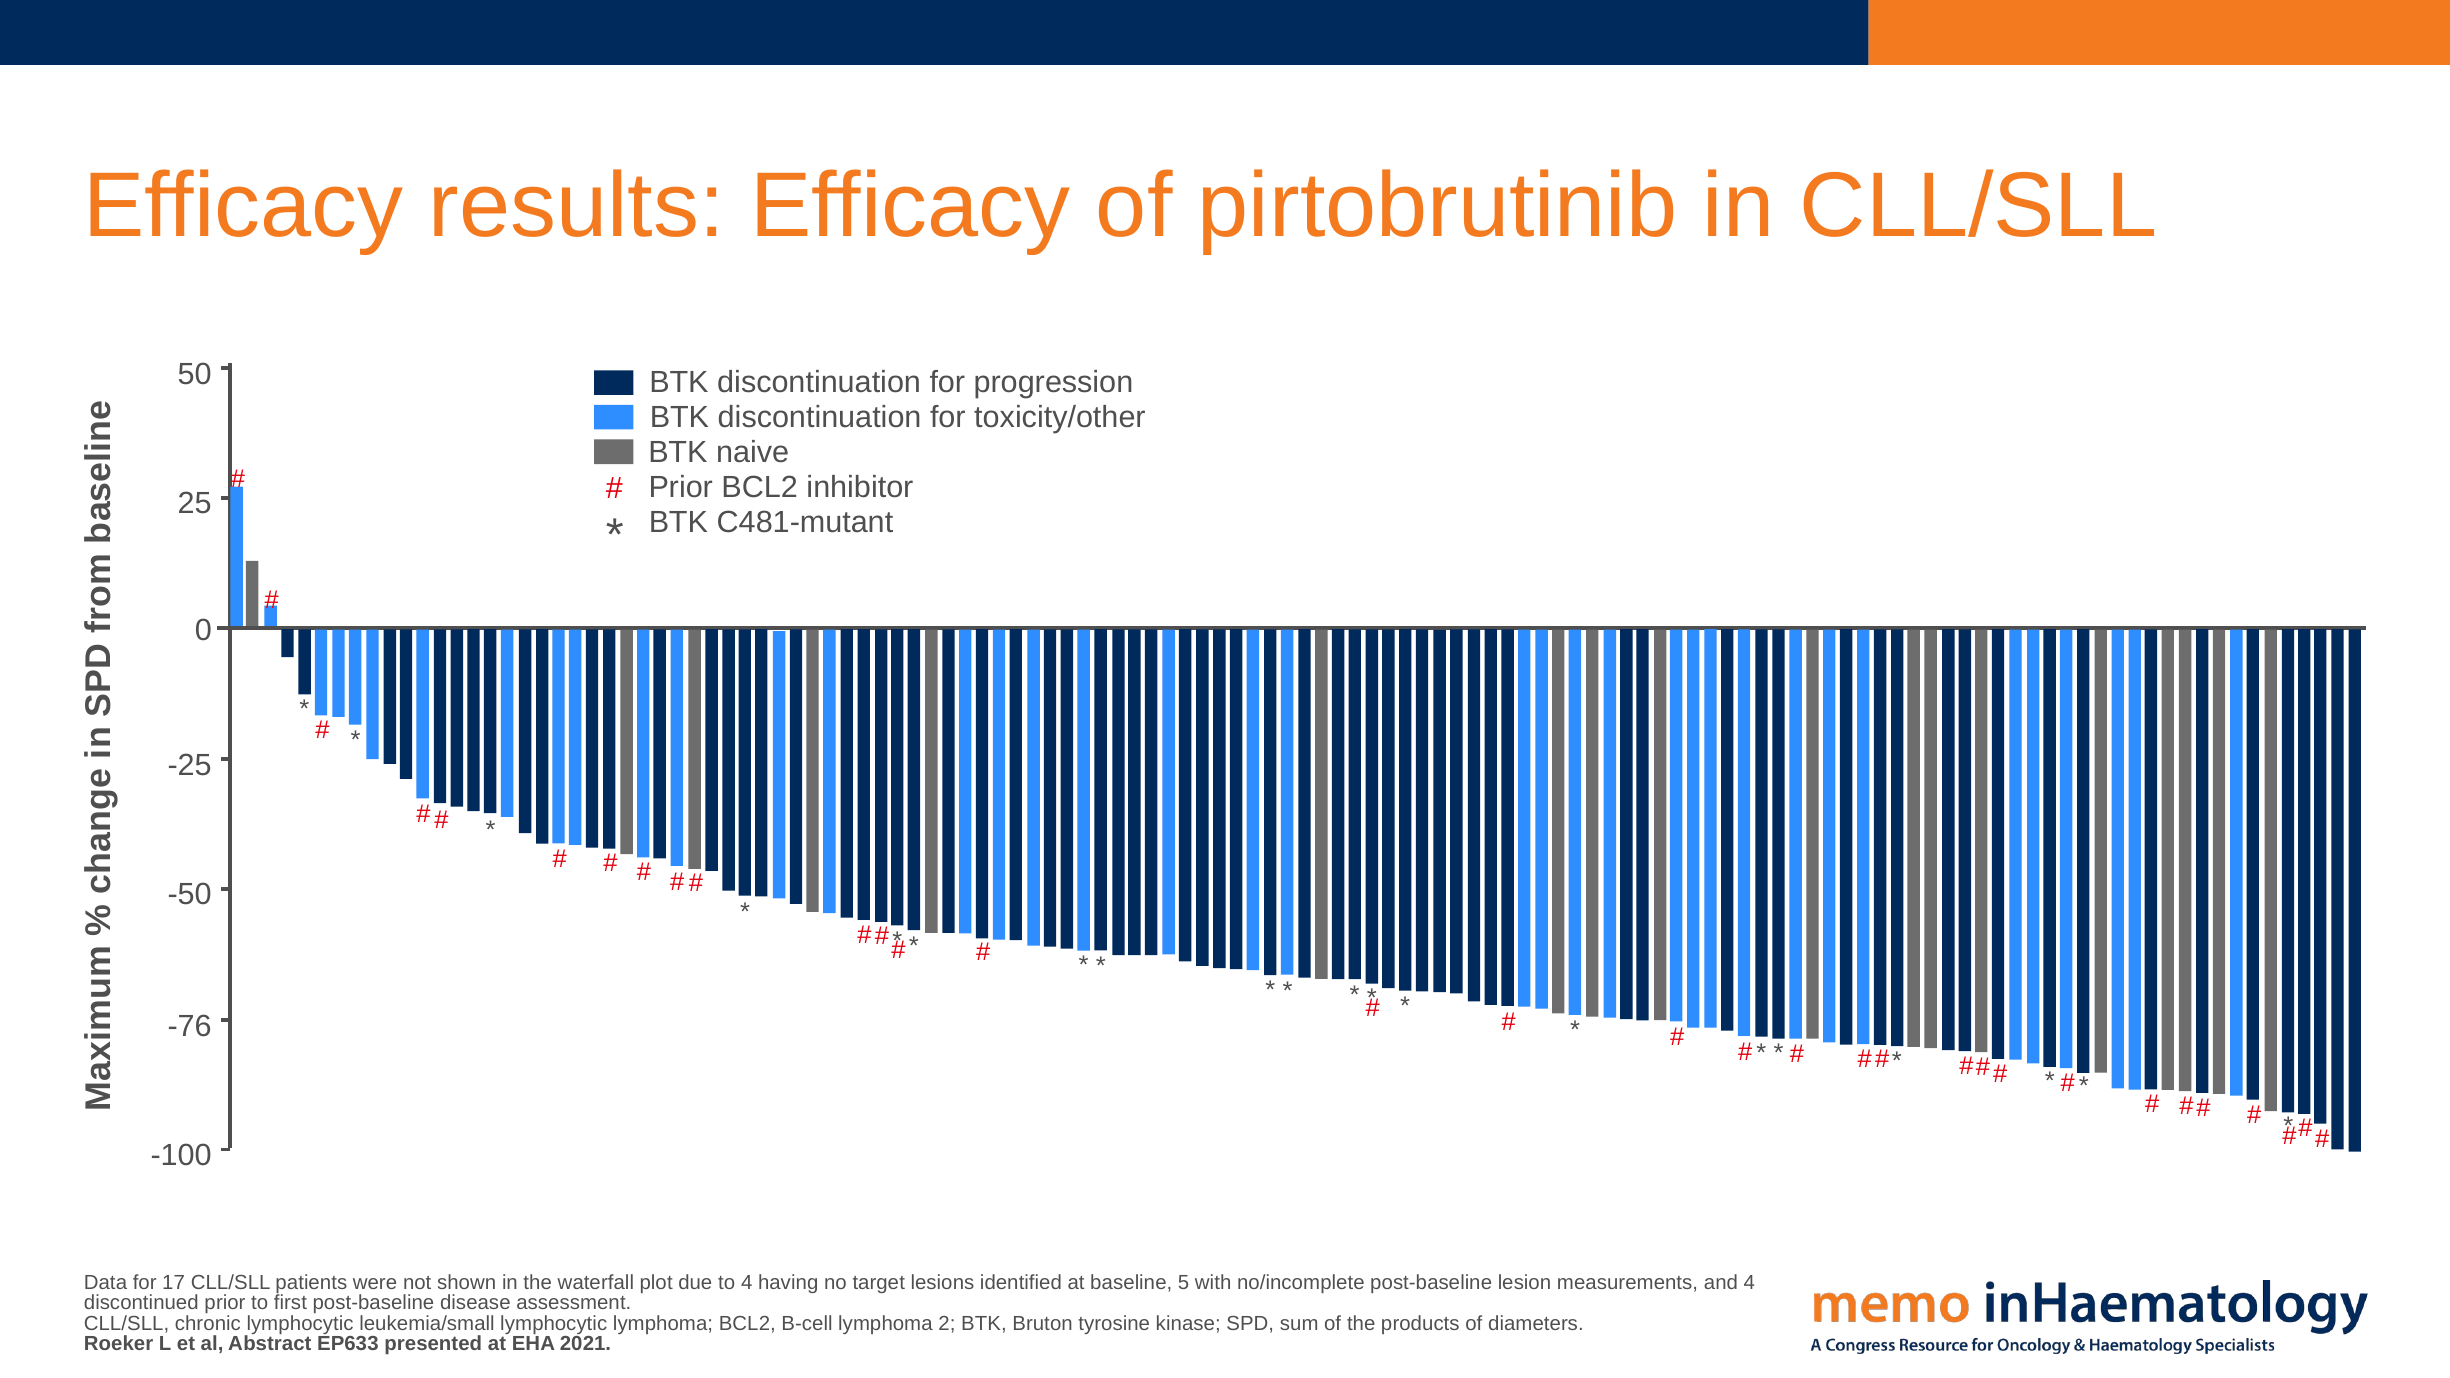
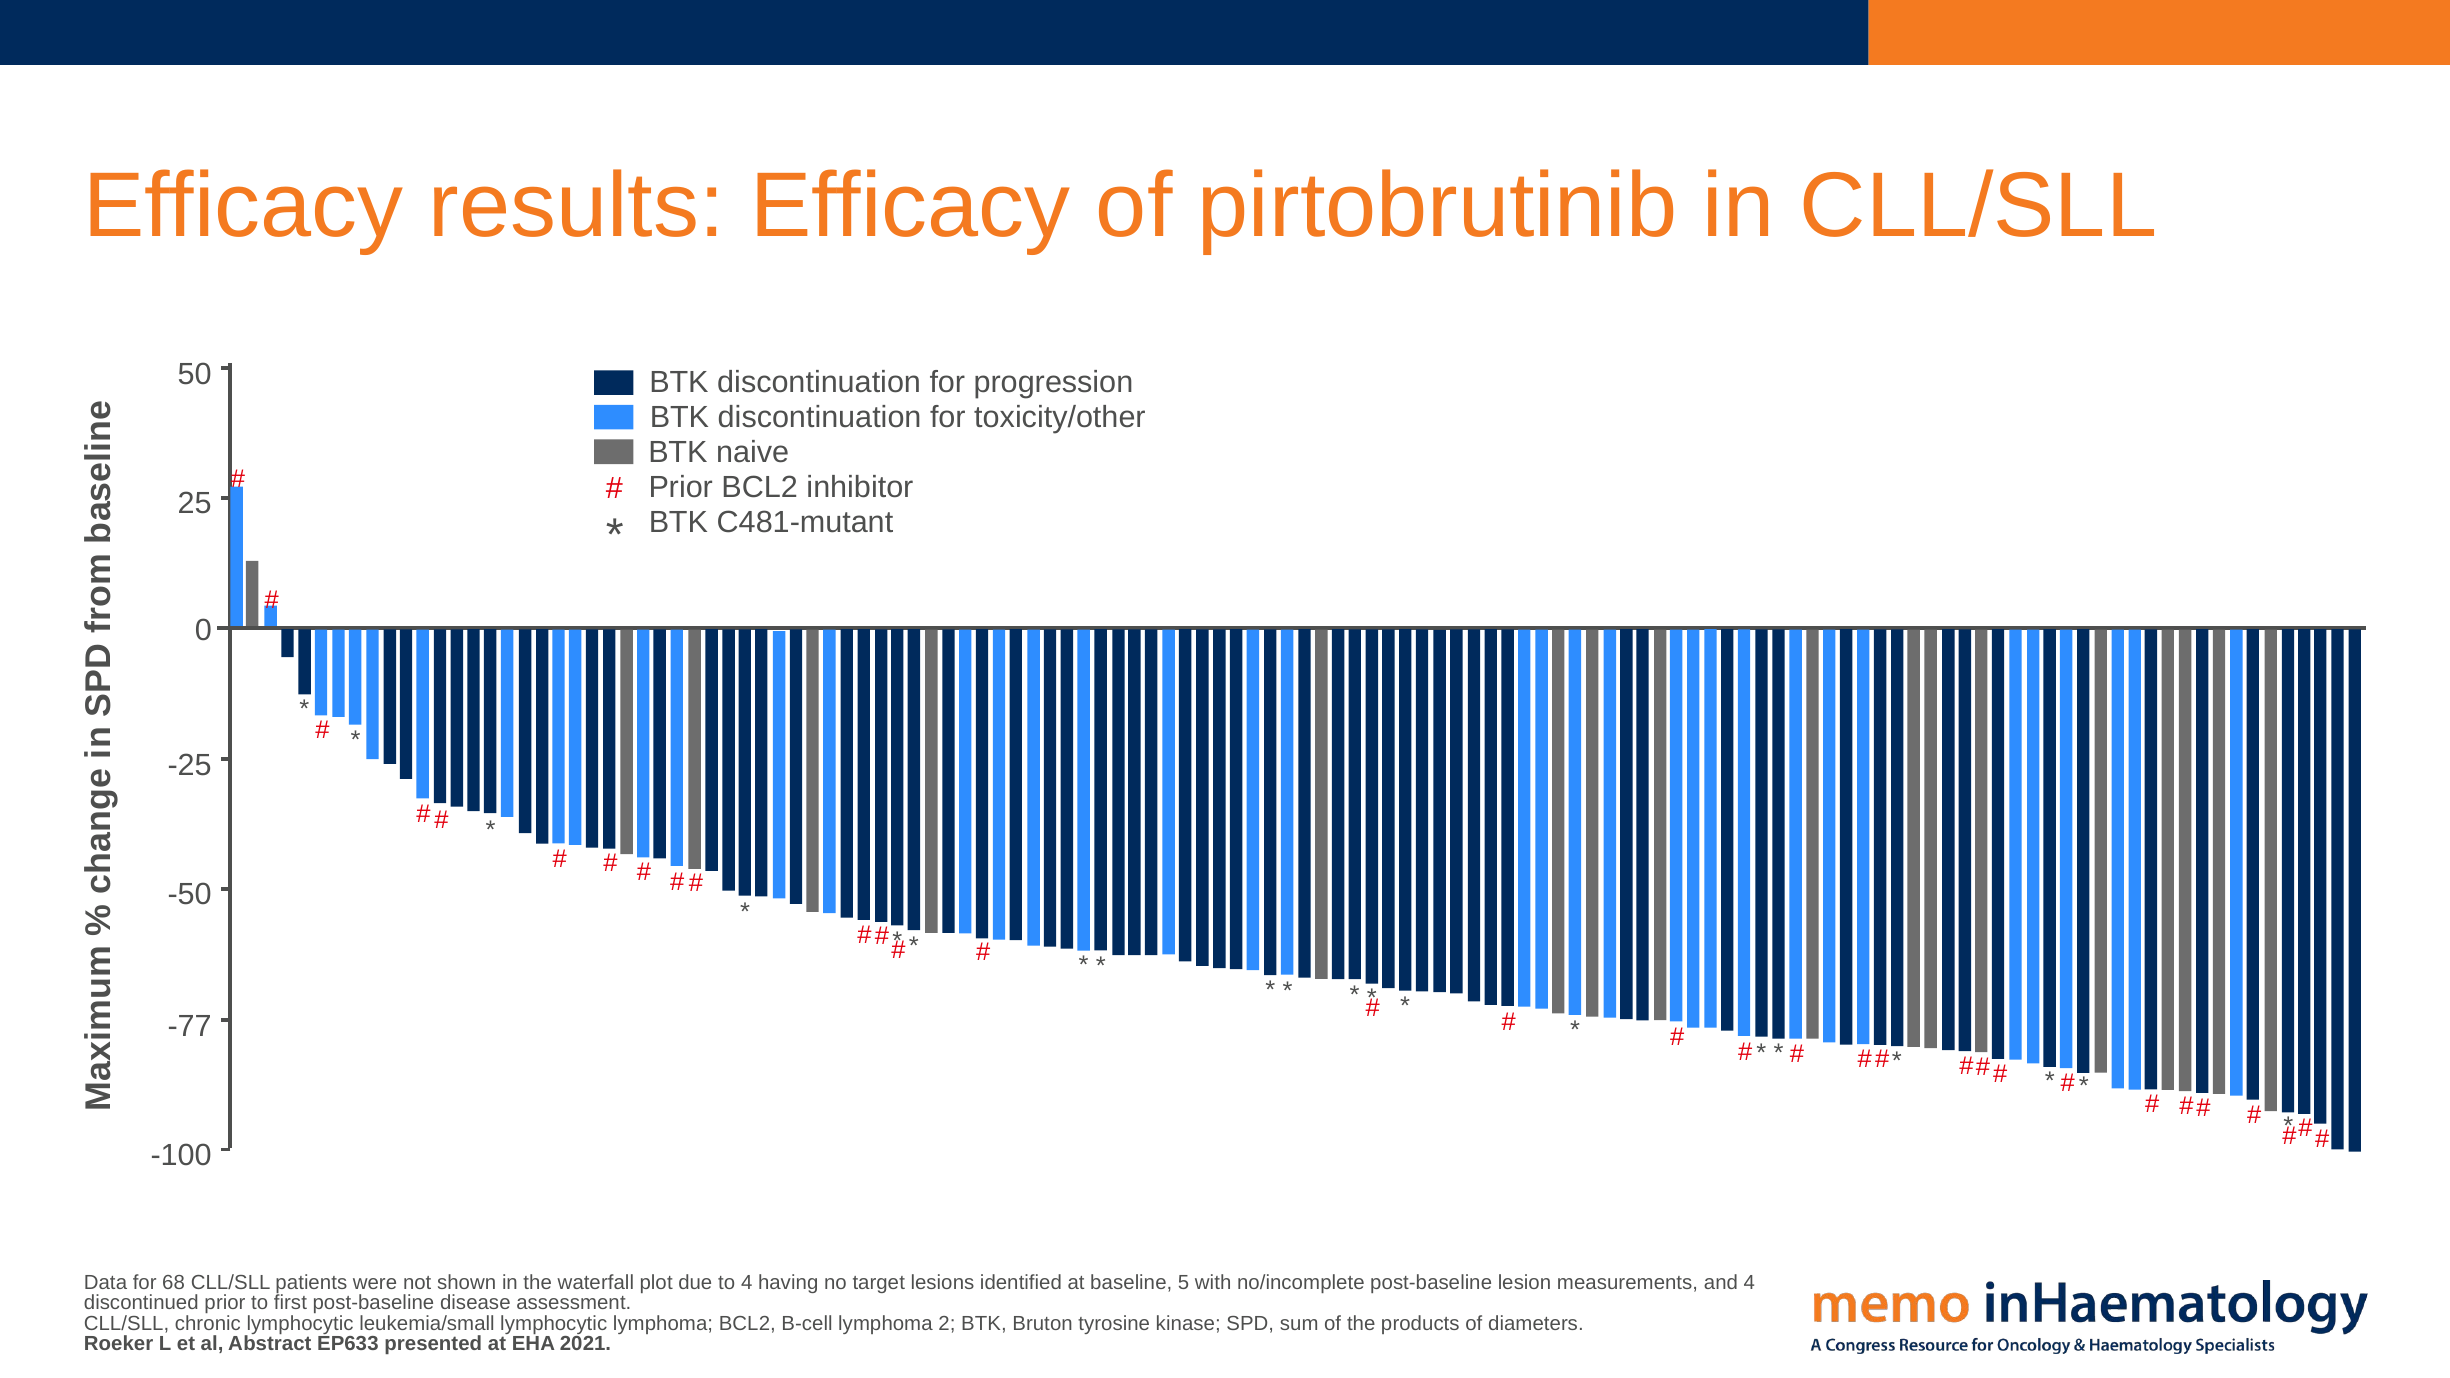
-76: -76 -> -77 (190, 1026)
17: 17 -> 68 (174, 1283)
